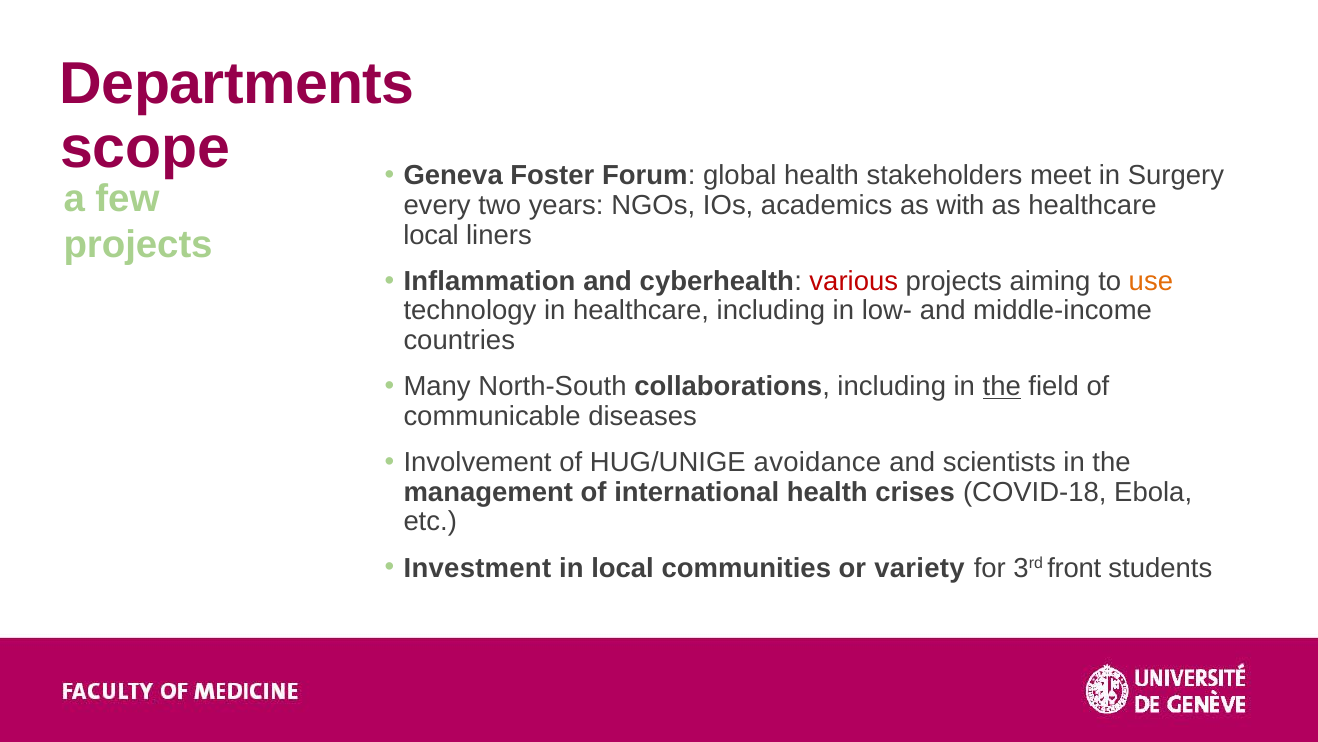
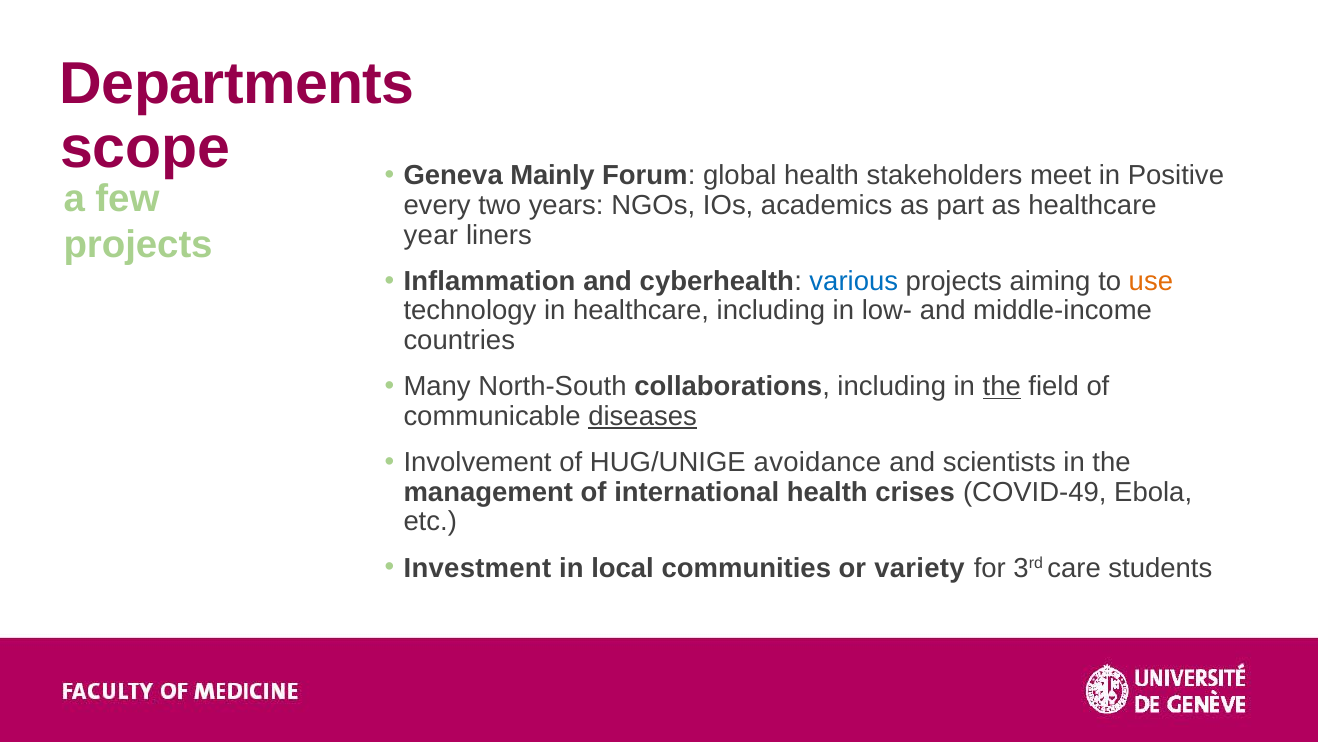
Foster: Foster -> Mainly (553, 175)
Surgery: Surgery -> Positive (1176, 175)
with: with -> part (960, 205)
local: local -> year (431, 235)
various colour: red -> blue (854, 281)
diseases underline: none -> present (643, 416)
COVID-18: COVID-18 -> COVID-49 (1035, 492)
front: front -> care (1074, 568)
